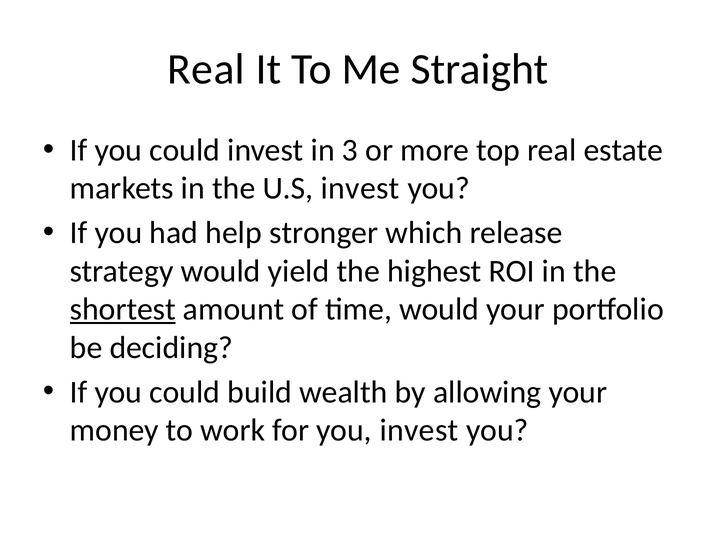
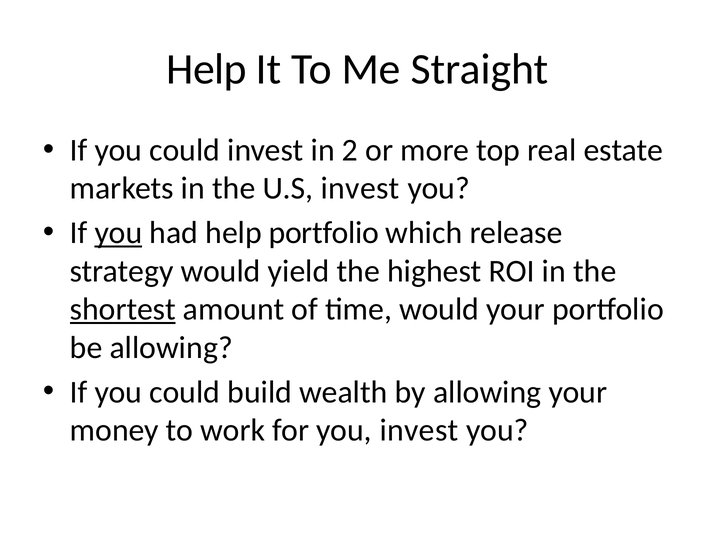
Real: Real -> Help (207, 69)
3: 3 -> 2 (350, 150)
you underline: none -> present (119, 233)
help stronger: stronger -> portfolio (324, 233)
be deciding: deciding -> allowing (171, 348)
